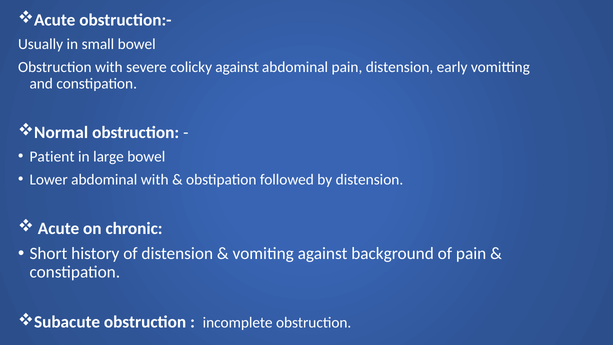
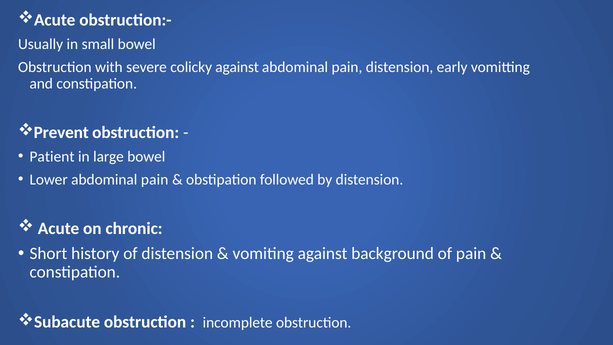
Normal: Normal -> Prevent (61, 132)
Lower abdominal with: with -> pain (155, 179)
